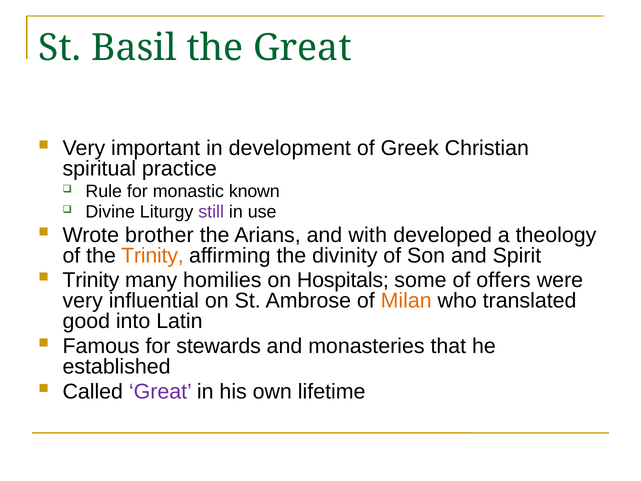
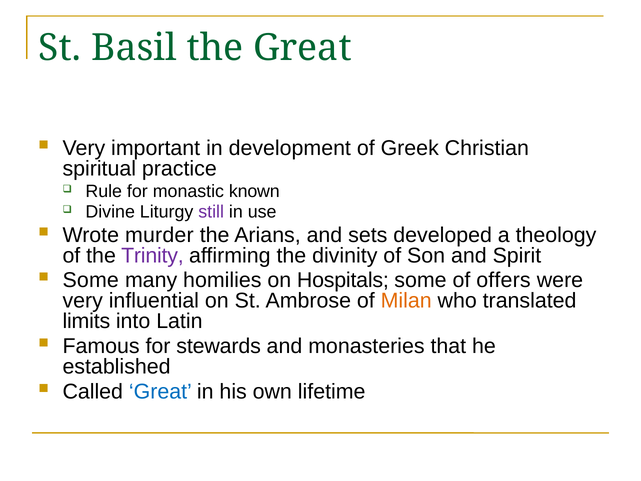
brother: brother -> murder (159, 235)
with: with -> sets (368, 235)
Trinity colour: orange -> purple (152, 255)
Trinity: Trinity -> Some (91, 280)
good: good -> limits (86, 321)
Great colour: purple -> blue (160, 391)
